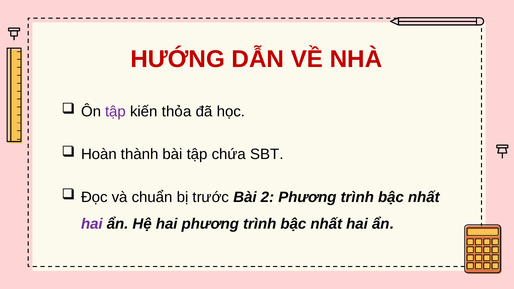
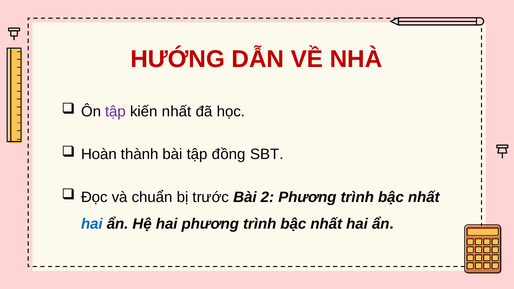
kiến thỏa: thỏa -> nhất (177, 112)
chứa: chứa -> đồng (229, 154)
hai colour: purple -> blue (92, 224)
